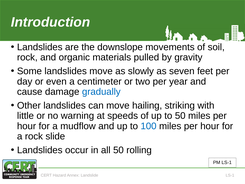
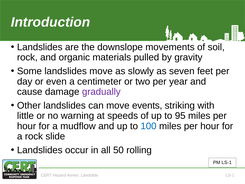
gradually colour: blue -> purple (101, 92)
hailing: hailing -> events (147, 105)
to 50: 50 -> 95 (180, 116)
